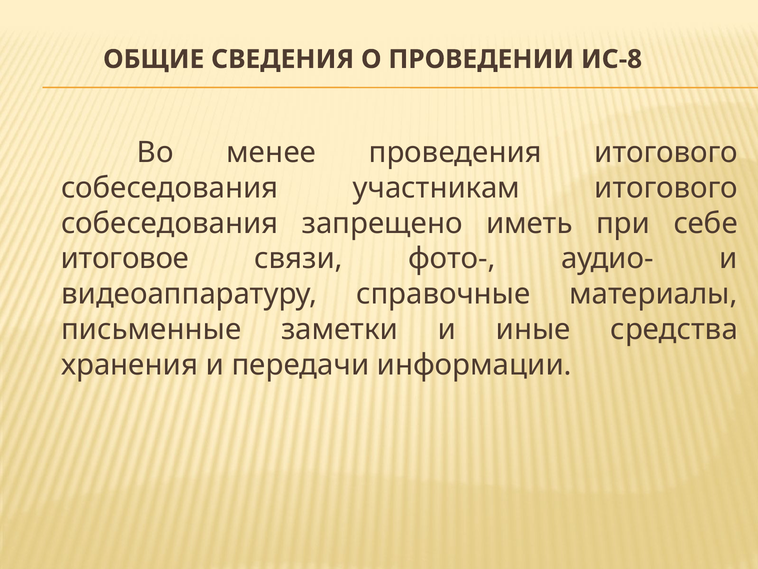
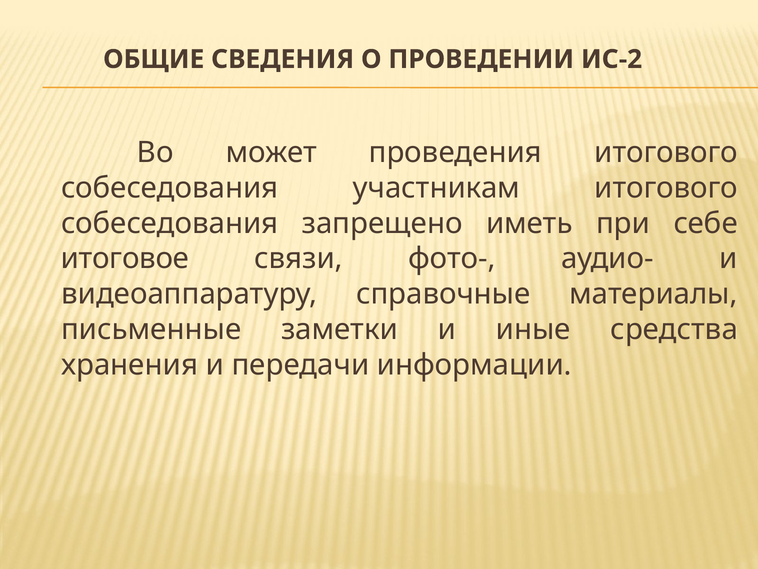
ИС-8: ИС-8 -> ИС-2 (612, 59)
менее: менее -> может (271, 152)
